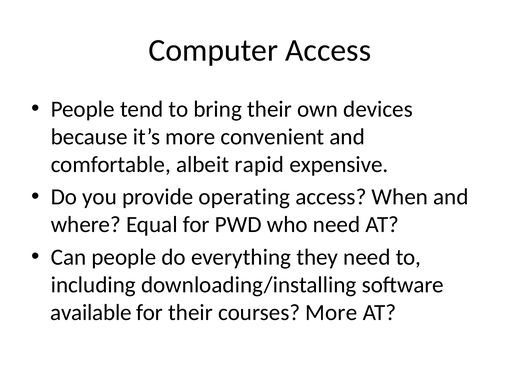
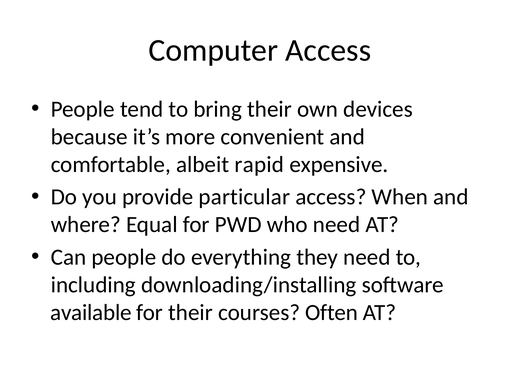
operating: operating -> particular (244, 197)
courses More: More -> Often (332, 313)
